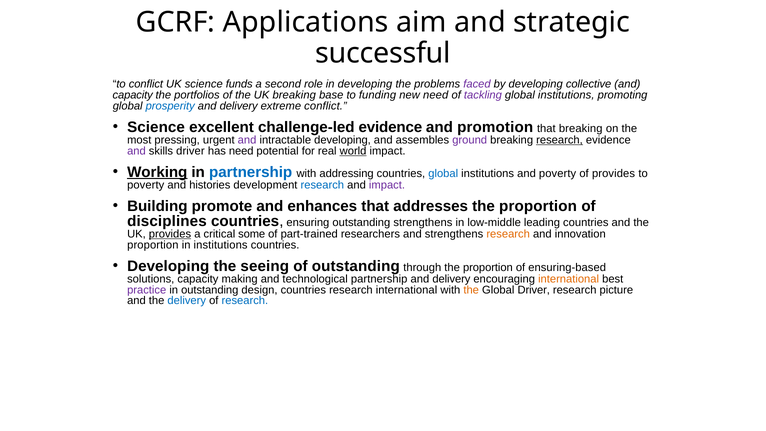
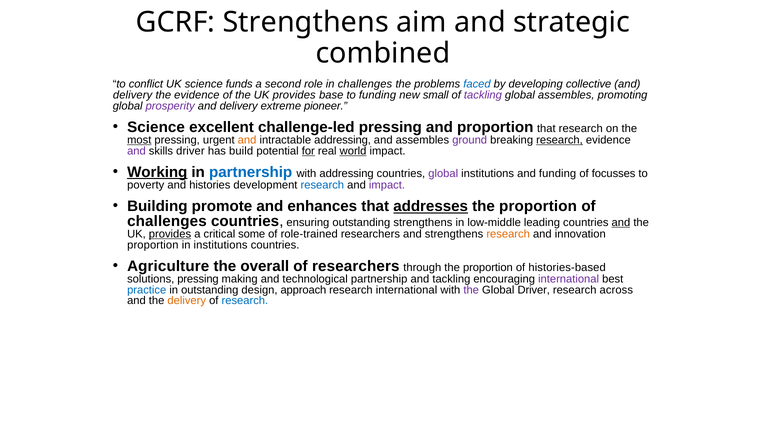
GCRF Applications: Applications -> Strengthens (306, 22)
successful: successful -> combined (383, 53)
in developing: developing -> challenges (365, 84)
faced colour: purple -> blue (477, 84)
capacity: capacity -> delivery (133, 95)
the portfolios: portfolios -> evidence (197, 95)
of the UK breaking: breaking -> provides (294, 95)
new need: need -> small (436, 95)
institutions: institutions -> assembles (566, 95)
prosperity colour: blue -> purple (170, 106)
extreme conflict: conflict -> pioneer (326, 106)
challenge-led evidence: evidence -> pressing (390, 127)
and promotion: promotion -> proportion (495, 127)
that breaking: breaking -> research (581, 128)
most underline: none -> present (139, 140)
and colour: purple -> orange (247, 140)
intractable developing: developing -> addressing (343, 140)
has need: need -> build (241, 151)
for underline: none -> present (308, 151)
global colour: blue -> purple (443, 173)
and poverty: poverty -> funding (558, 173)
of provides: provides -> focusses (614, 173)
addresses underline: none -> present (431, 206)
disciplines: disciplines -> challenges (167, 221)
and underline: none -> present (621, 222)
part-trained: part-trained -> role-trained (309, 234)
Developing: Developing -> Agriculture (168, 266)
seeing: seeing -> overall (265, 266)
of outstanding: outstanding -> researchers (356, 266)
ensuring-based: ensuring-based -> histories-based (567, 267)
solutions capacity: capacity -> pressing (198, 279)
delivery: delivery -> tackling (451, 279)
international colour: orange -> purple (569, 279)
practice colour: purple -> blue (147, 290)
design countries: countries -> approach (303, 290)
the colour: orange -> purple (471, 290)
picture: picture -> across (616, 290)
delivery colour: blue -> orange (187, 301)
